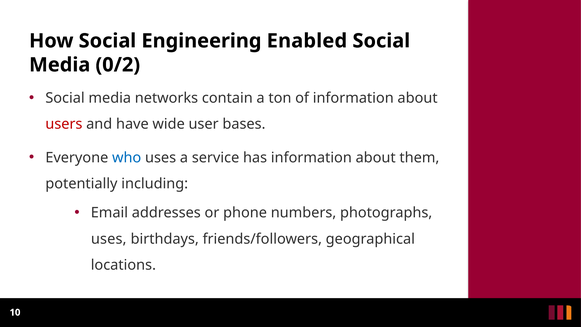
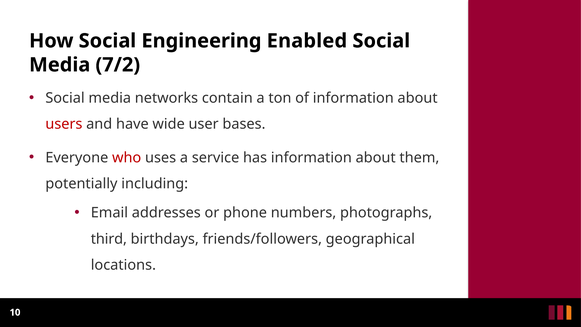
0/2: 0/2 -> 7/2 (118, 65)
who colour: blue -> red (127, 158)
uses: uses -> third (109, 239)
